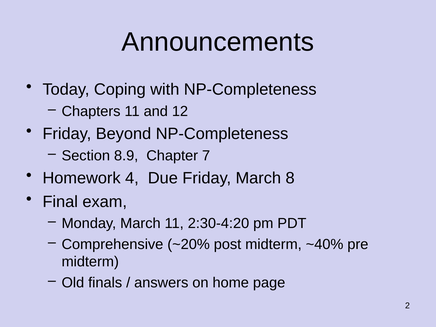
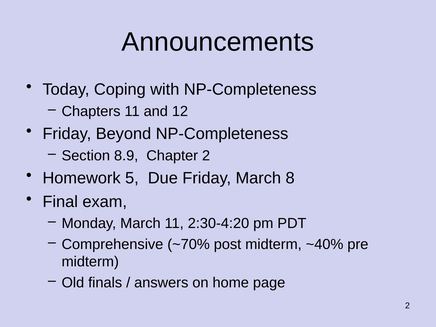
Chapter 7: 7 -> 2 (206, 156)
4: 4 -> 5 (132, 178)
~20%: ~20% -> ~70% (189, 244)
